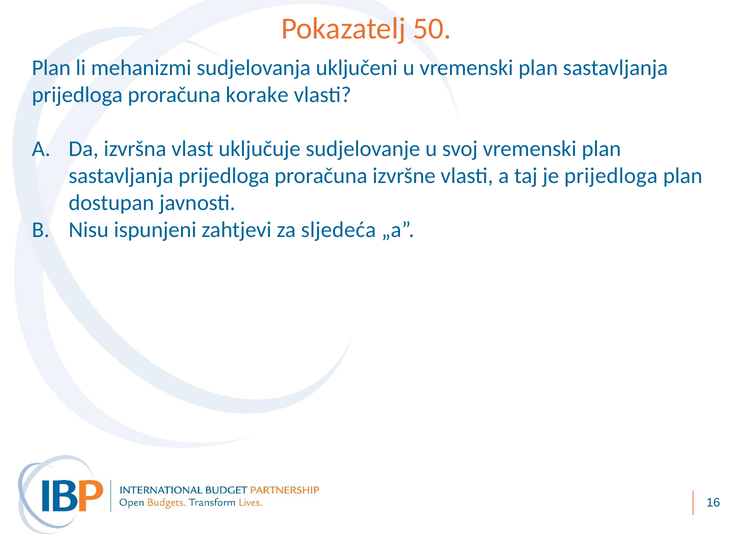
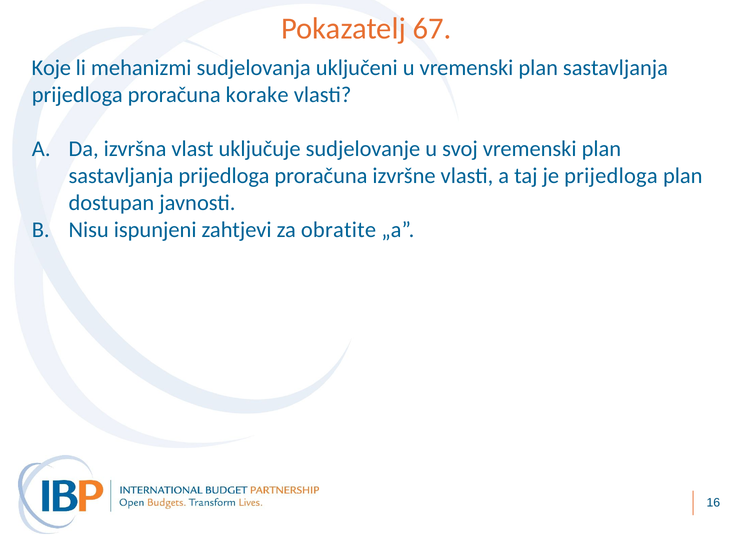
50: 50 -> 67 (432, 29)
Plan: Plan -> Koje (51, 68)
sljedeća: sljedeća -> obratite (338, 230)
